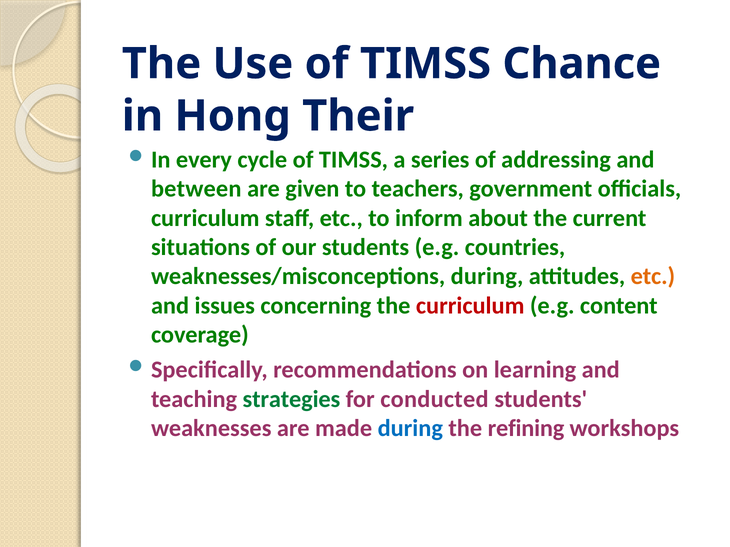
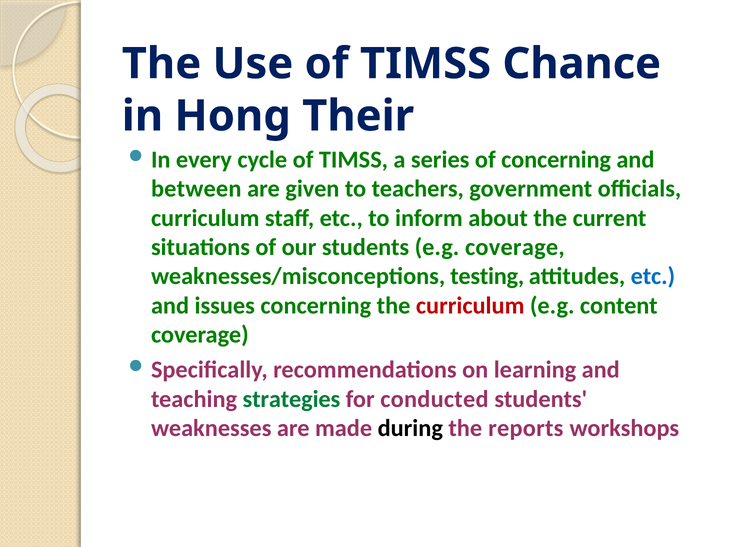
of addressing: addressing -> concerning (556, 160)
e.g countries: countries -> coverage (515, 247)
weaknesses/misconceptions during: during -> testing (487, 277)
etc colour: orange -> blue (653, 277)
during colour: blue -> black (410, 429)
refining: refining -> reports (526, 429)
